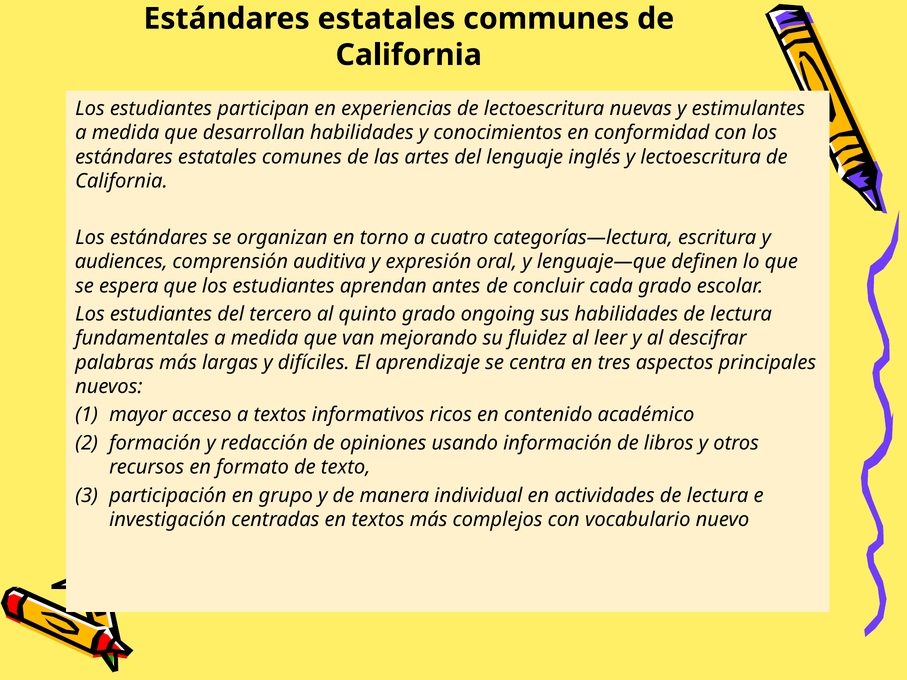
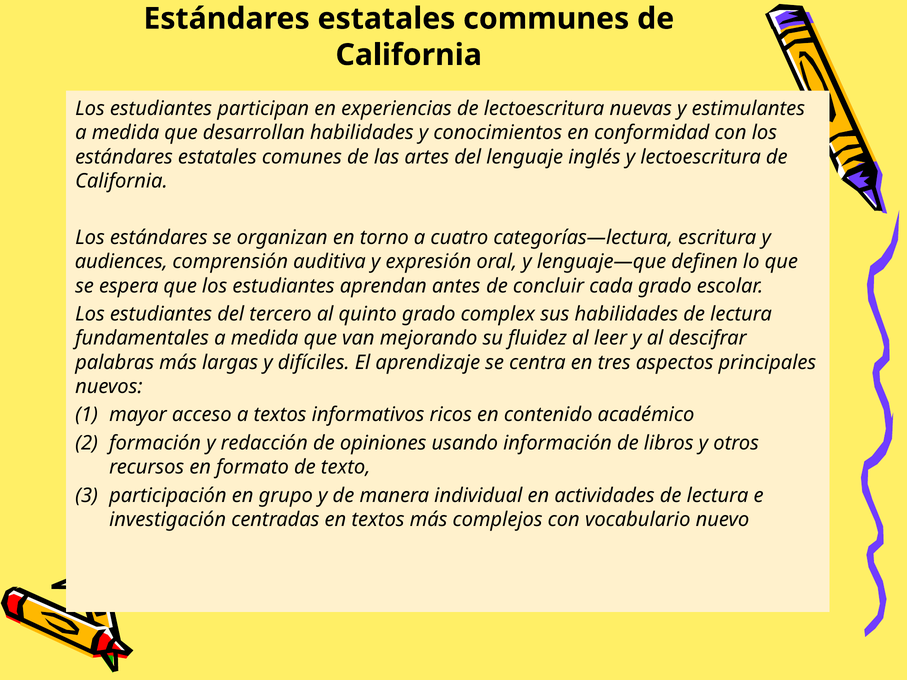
ongoing: ongoing -> complex (498, 314)
